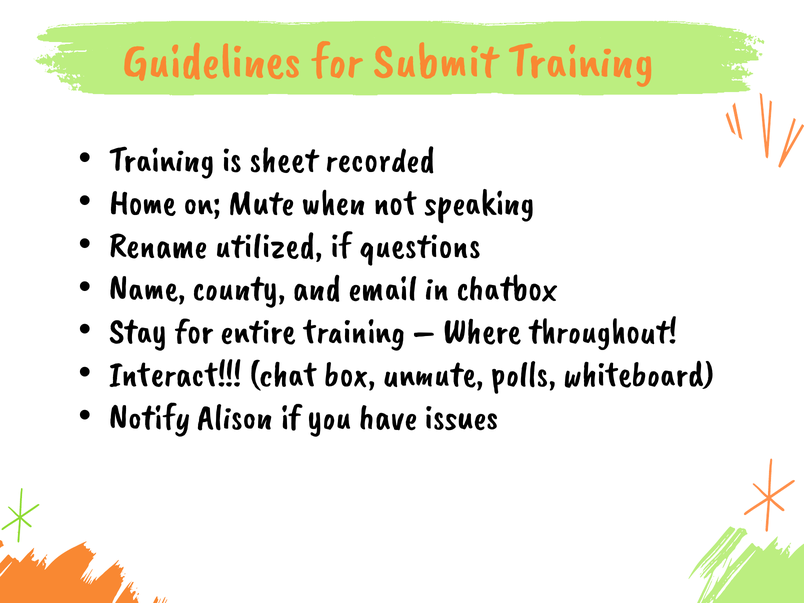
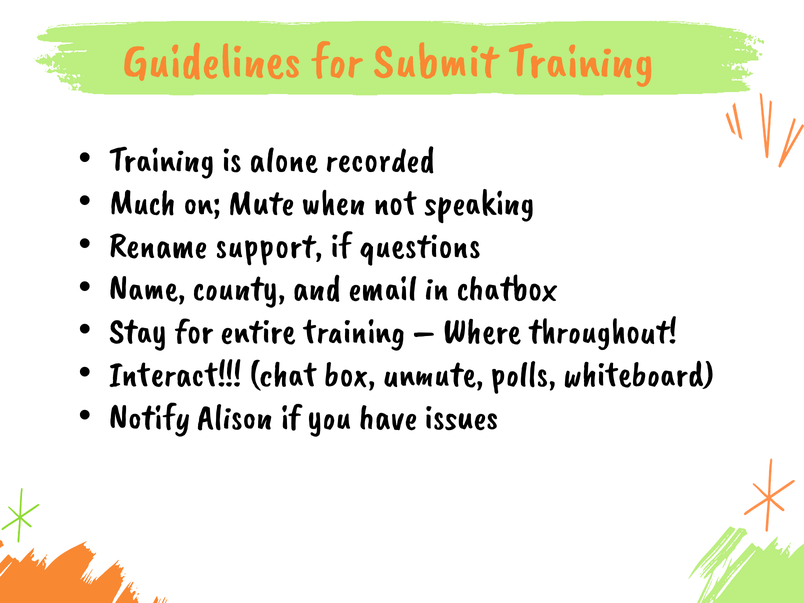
sheet: sheet -> alone (284, 159)
Home: Home -> Much (143, 202)
utilized: utilized -> support (269, 245)
